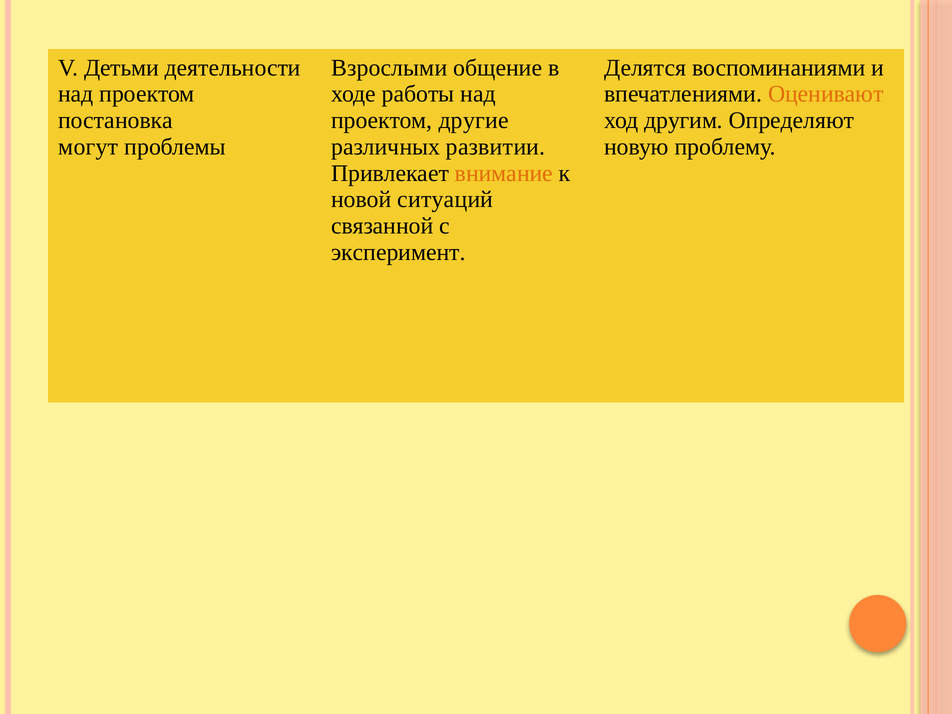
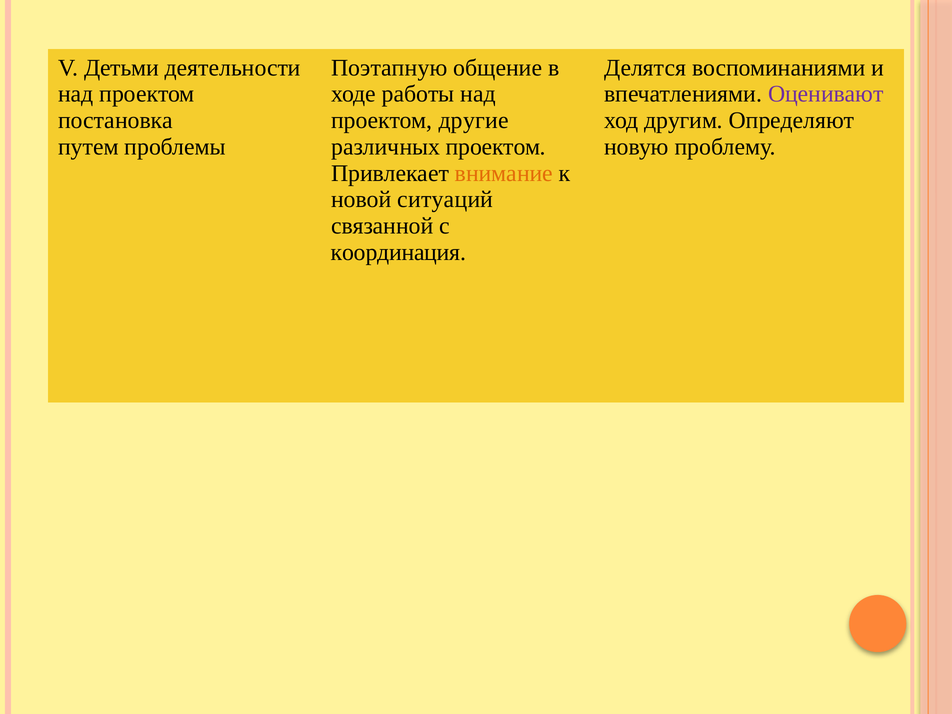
Взрослыми: Взрослыми -> Поэтапную (389, 68)
Оценивают colour: orange -> purple (826, 94)
могут: могут -> путем (88, 147)
различных развитии: развитии -> проектом (496, 147)
эксперимент: эксперимент -> координация (398, 252)
